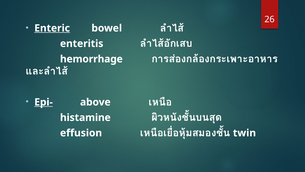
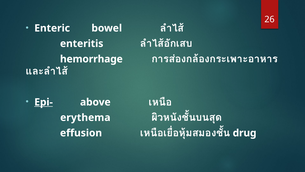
Enteric underline: present -> none (52, 28)
histamine: histamine -> erythema (85, 117)
twin: twin -> drug (245, 133)
